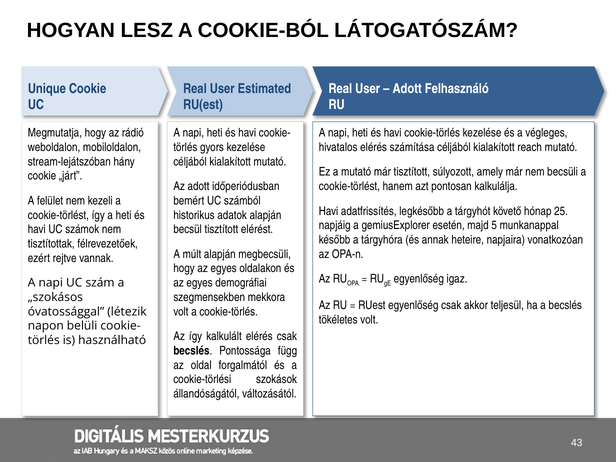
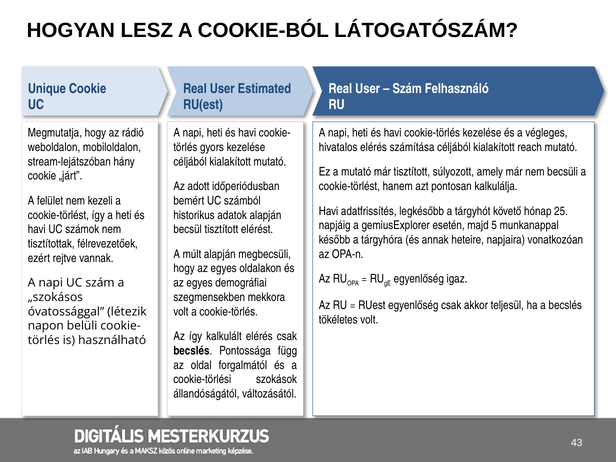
Adott: Adott -> Szám (407, 89)
